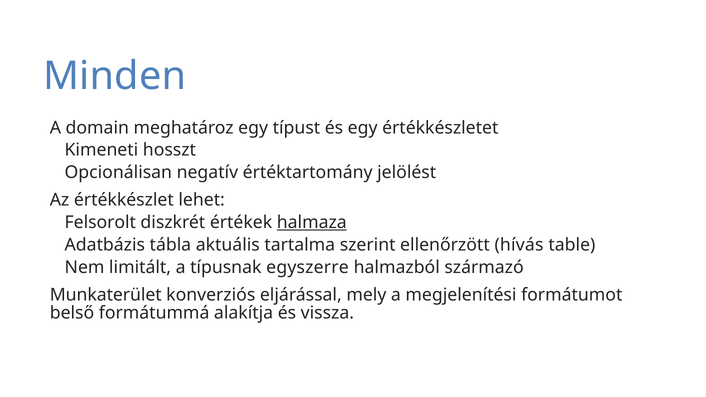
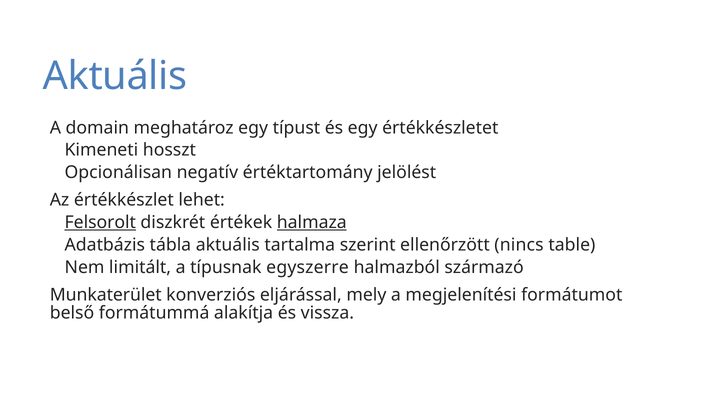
Minden: Minden -> Aktuális (115, 76)
Felsorolt underline: none -> present (100, 223)
hívás: hívás -> nincs (519, 245)
